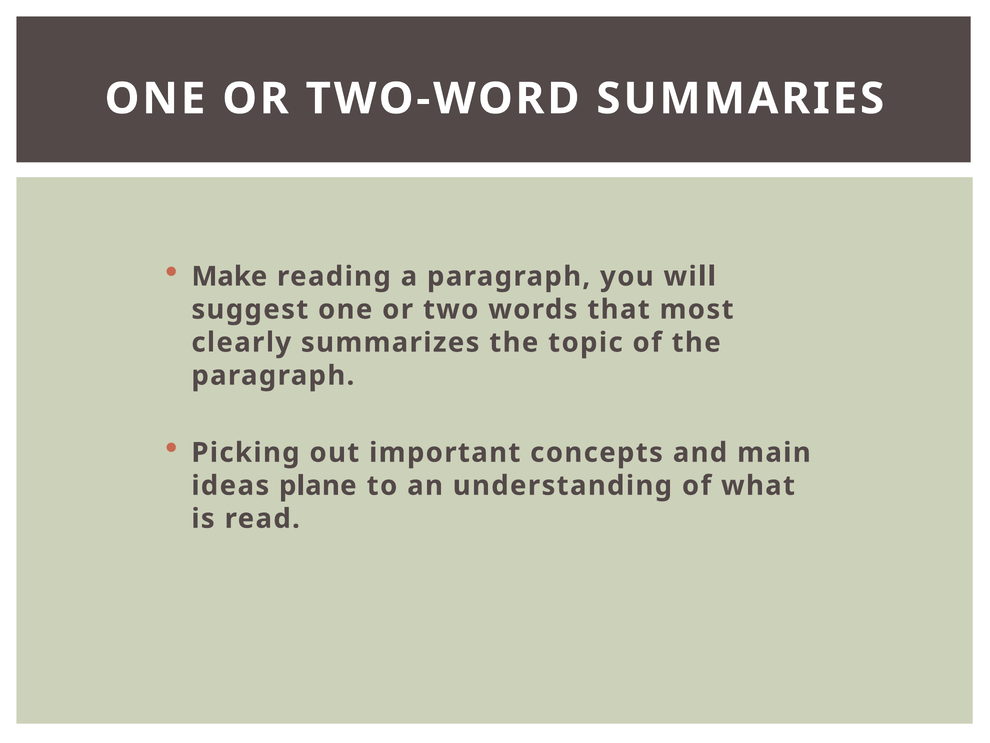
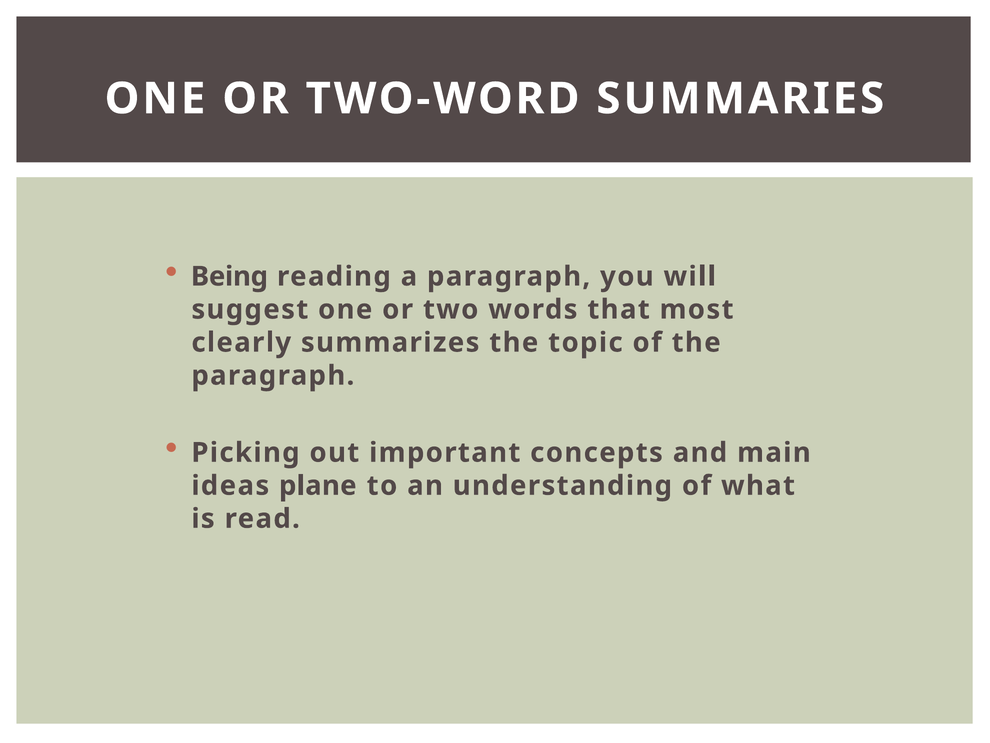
Make: Make -> Being (229, 276)
